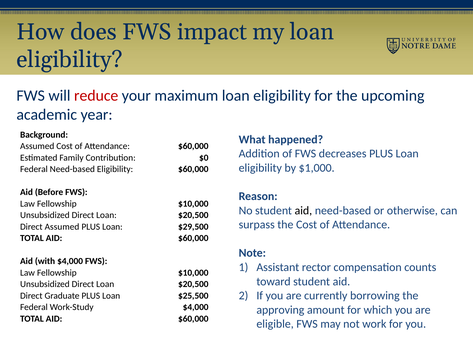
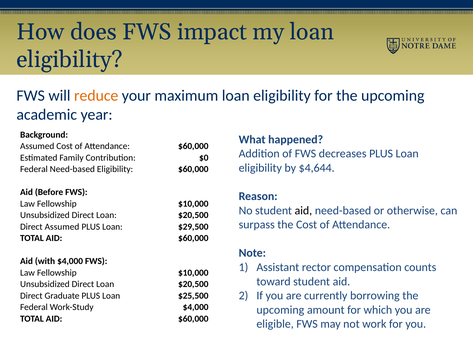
reduce colour: red -> orange (96, 96)
$1,000: $1,000 -> $4,644 (317, 168)
approving: approving -> upcoming (280, 310)
